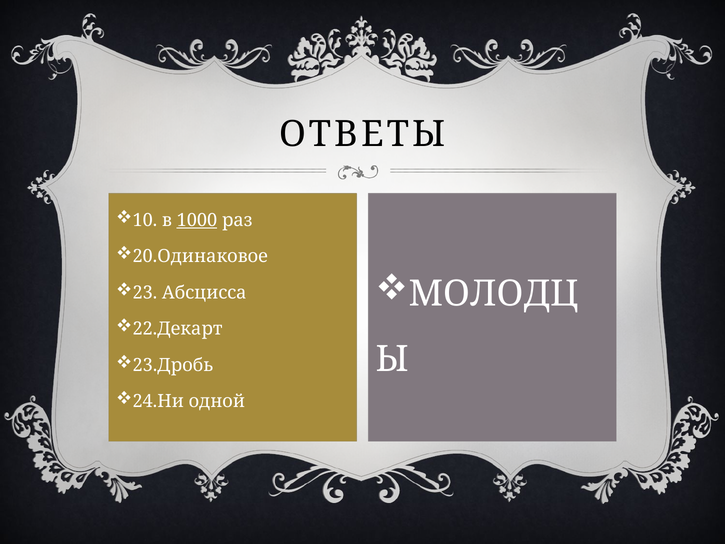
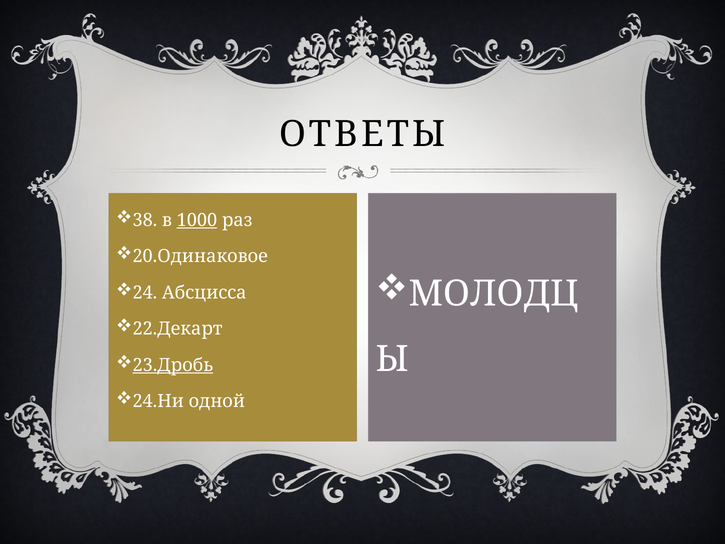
10: 10 -> 38 (145, 220)
23: 23 -> 24 (145, 292)
23.Дробь underline: none -> present (173, 365)
